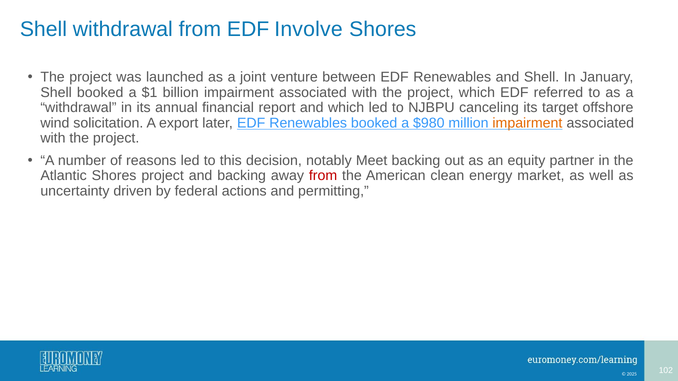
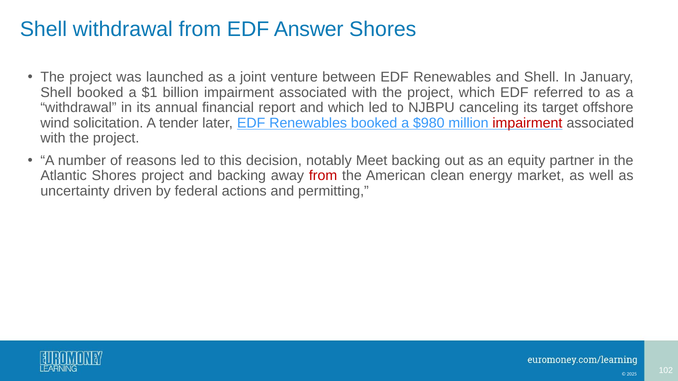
Involve: Involve -> Answer (309, 29)
export: export -> tender (179, 123)
impairment colour: orange -> red (527, 123)
